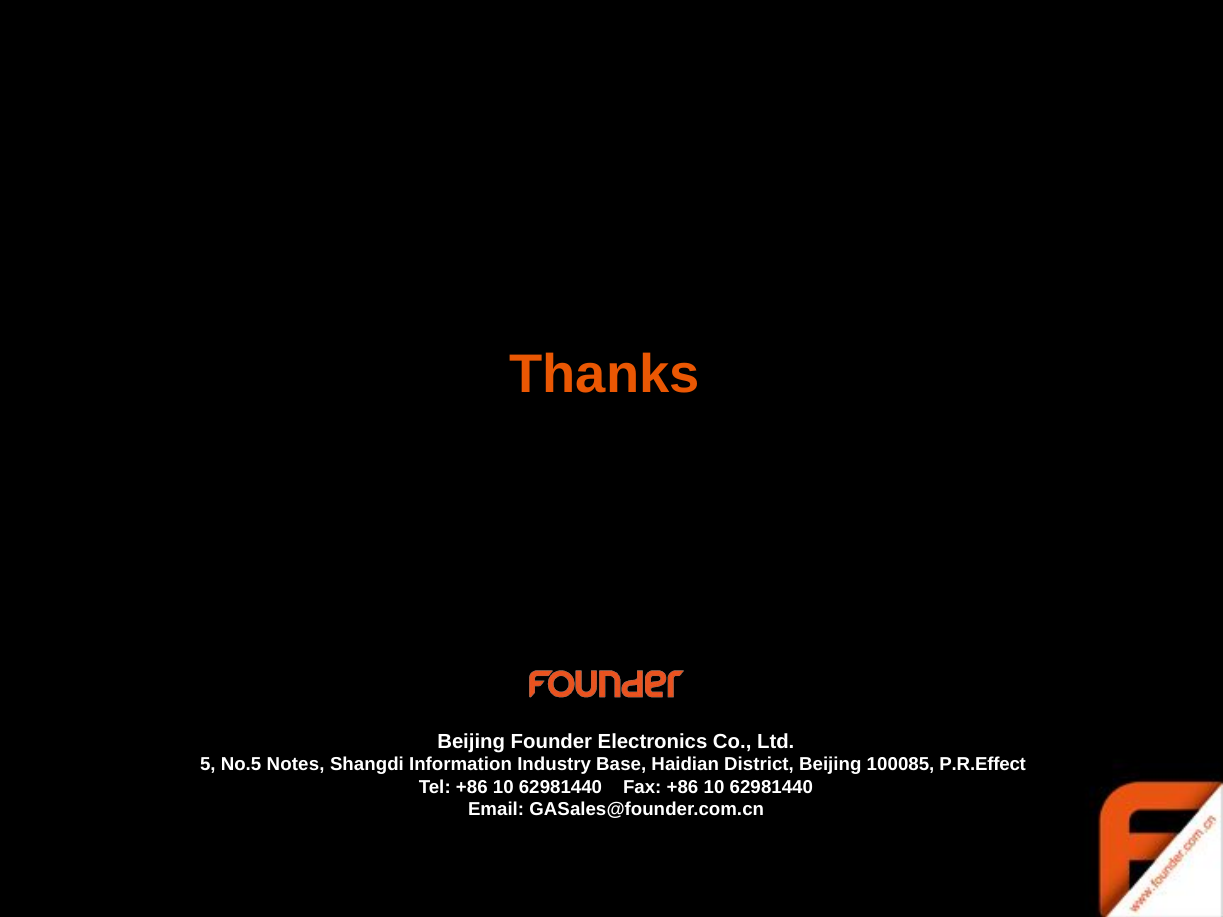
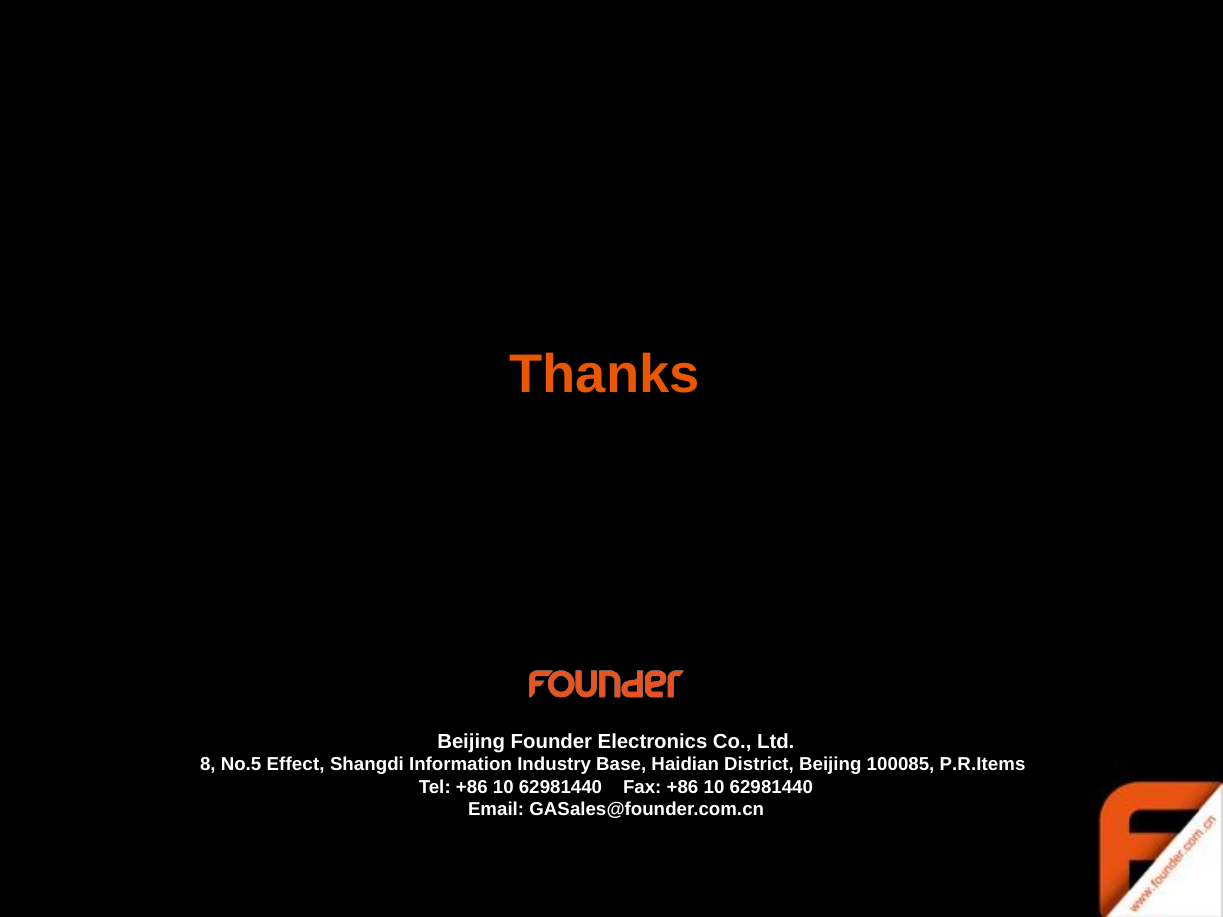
5: 5 -> 8 (208, 765)
Notes: Notes -> Effect (296, 765)
P.R.Effect: P.R.Effect -> P.R.Items (983, 765)
